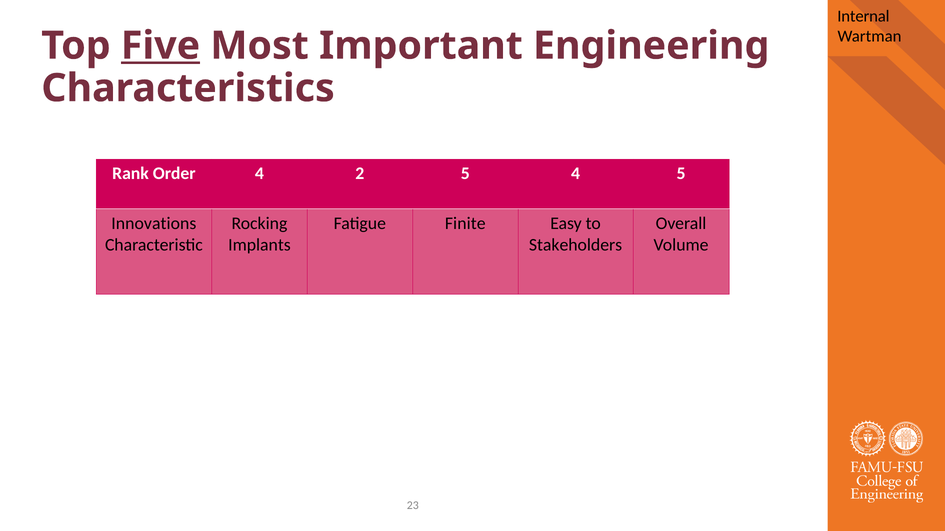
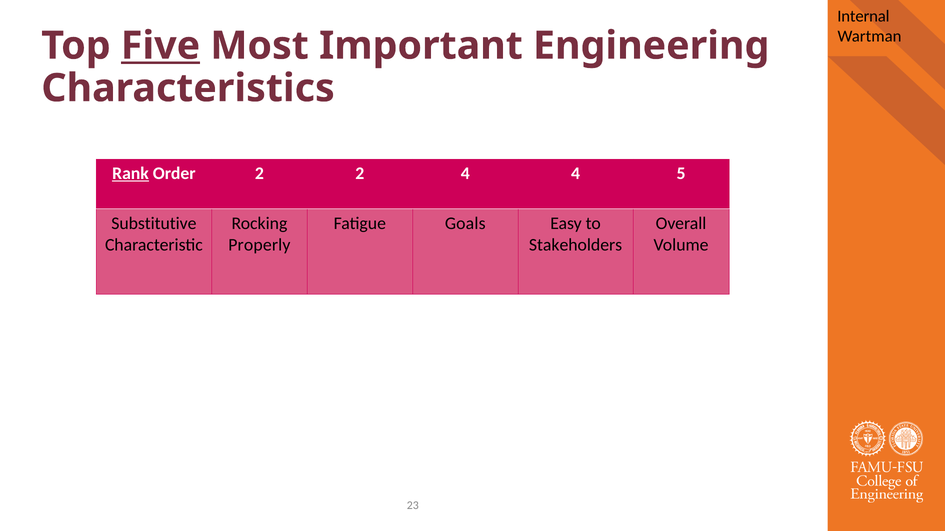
Rank underline: none -> present (131, 174)
Order 4: 4 -> 2 (259, 174)
2 5: 5 -> 4 (465, 174)
Innovations: Innovations -> Substitutive (154, 224)
Finite: Finite -> Goals (465, 224)
Implants: Implants -> Properly (259, 245)
